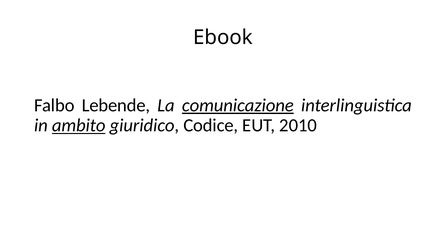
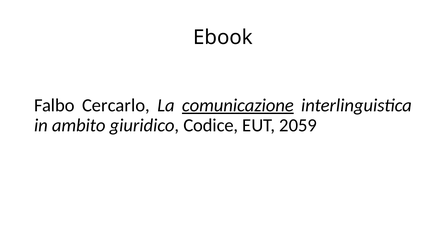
Lebende: Lebende -> Cercarlo (116, 105)
ambito underline: present -> none (79, 125)
2010: 2010 -> 2059 (298, 125)
